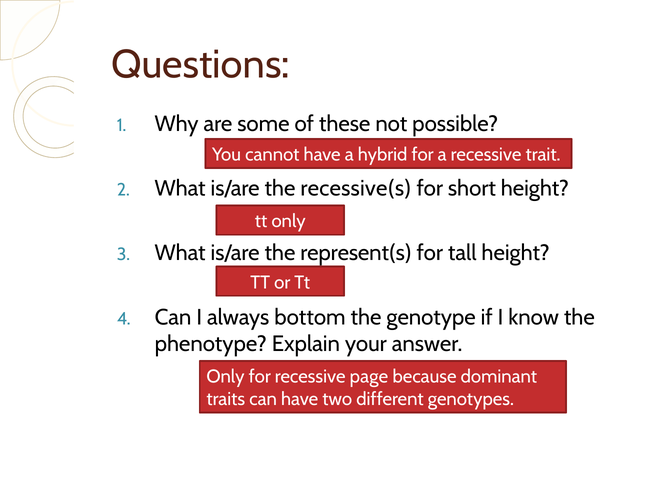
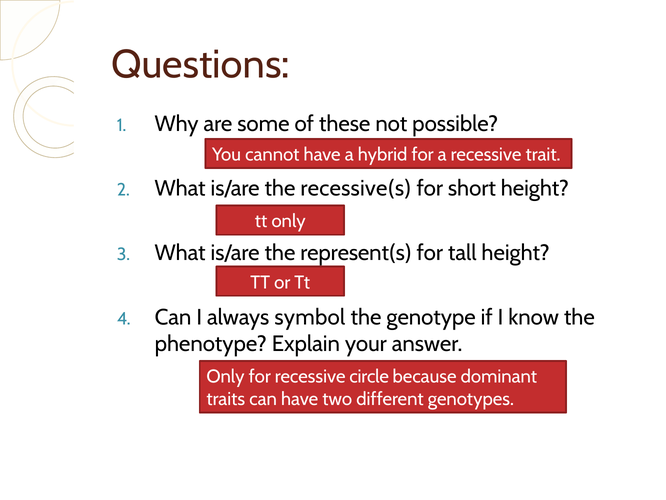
bottom: bottom -> symbol (310, 317)
page: page -> circle (369, 376)
